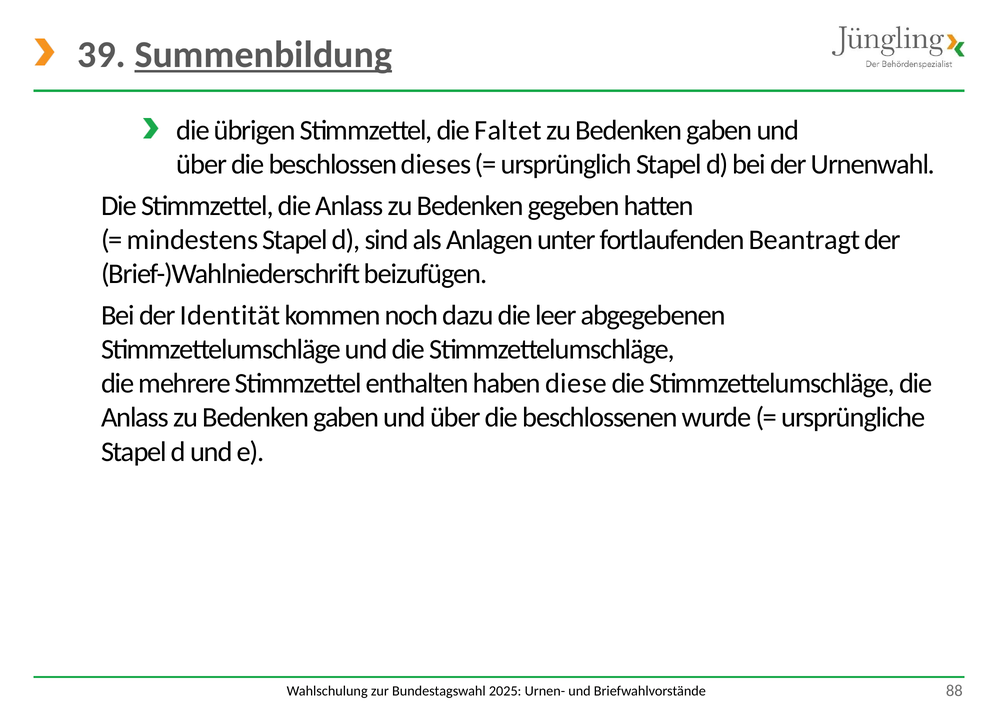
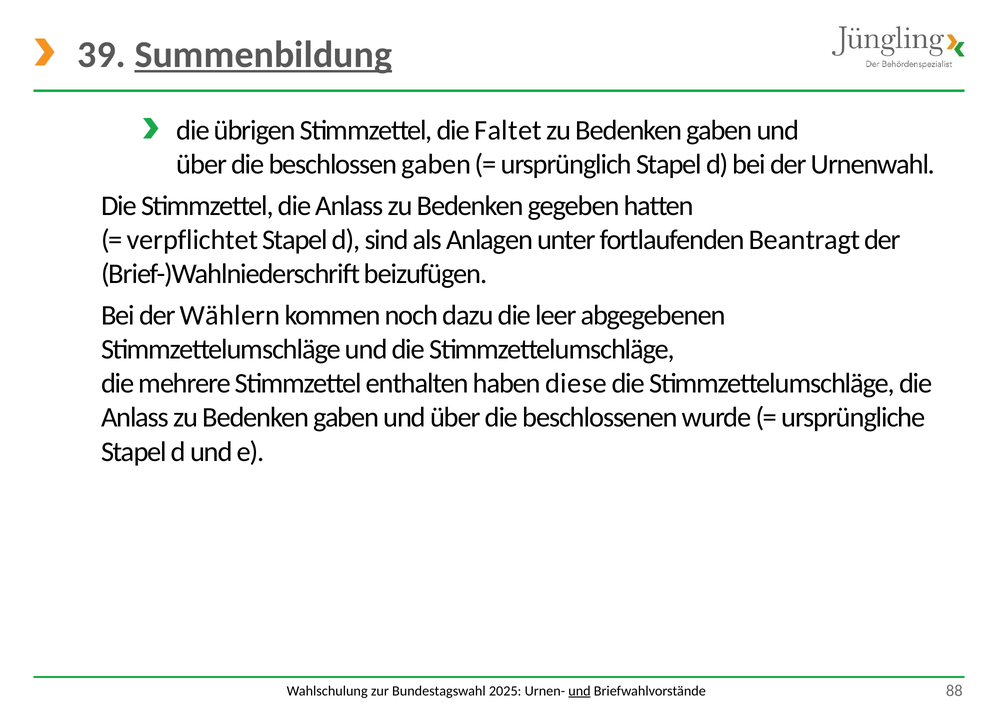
beschlossen dieses: dieses -> gaben (436, 165)
mindestens: mindestens -> verpflichtet (192, 240)
Identität: Identität -> Wählern (230, 315)
und underline: none -> present (580, 692)
